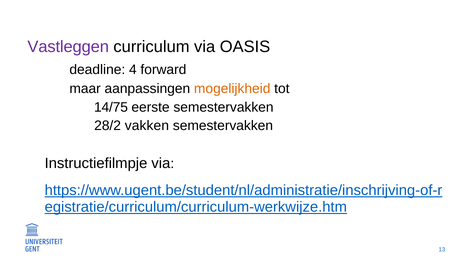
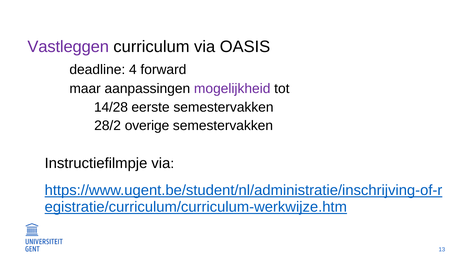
mogelijkheid colour: orange -> purple (232, 89)
14/75: 14/75 -> 14/28 (111, 107)
vakken: vakken -> overige (147, 126)
